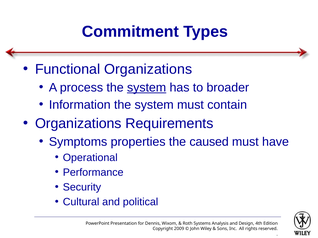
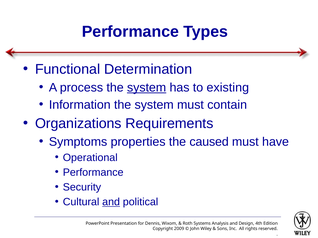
Commitment: Commitment -> Performance (130, 32)
Functional Organizations: Organizations -> Determination (148, 69)
broader: broader -> existing (228, 88)
and underline: none -> present (111, 202)
